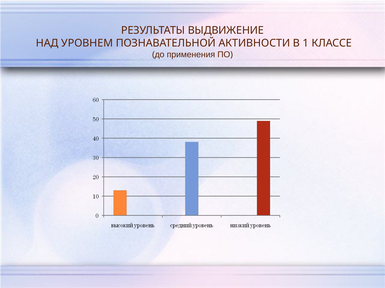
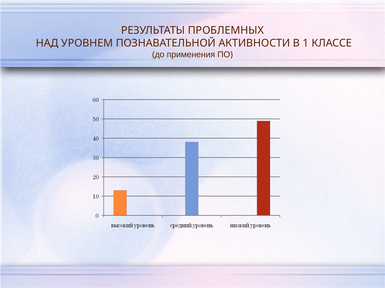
ВЫДВИЖЕНИЕ: ВЫДВИЖЕНИЕ -> ПРОБЛЕМНЫХ (226, 30)
